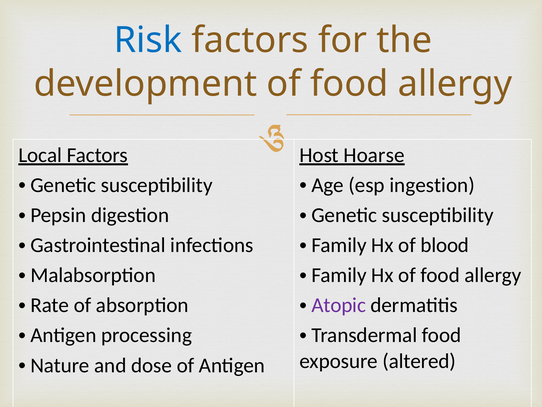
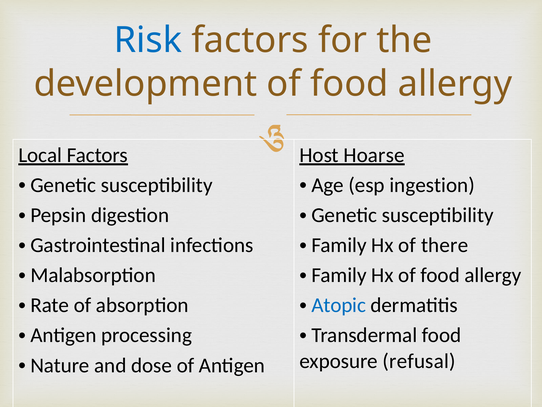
blood: blood -> there (445, 245)
Atopic colour: purple -> blue (339, 305)
altered: altered -> refusal (419, 361)
